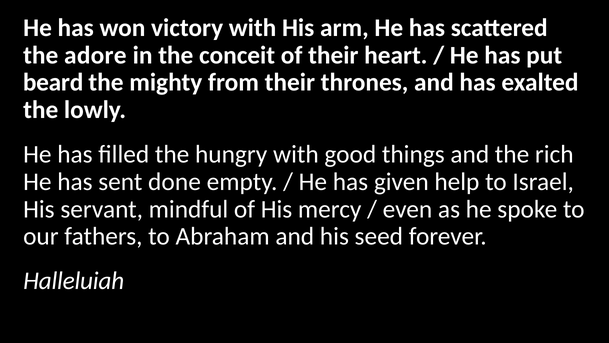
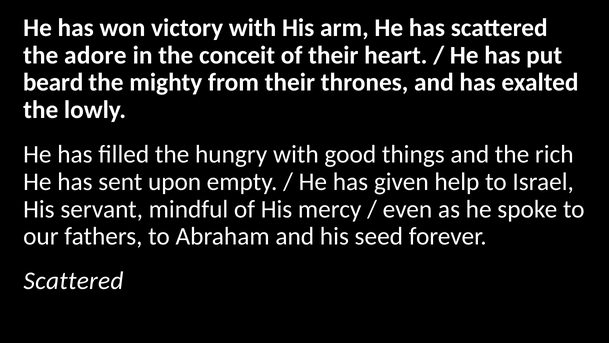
done: done -> upon (175, 181)
Halleluiah: Halleluiah -> Scattered (73, 281)
